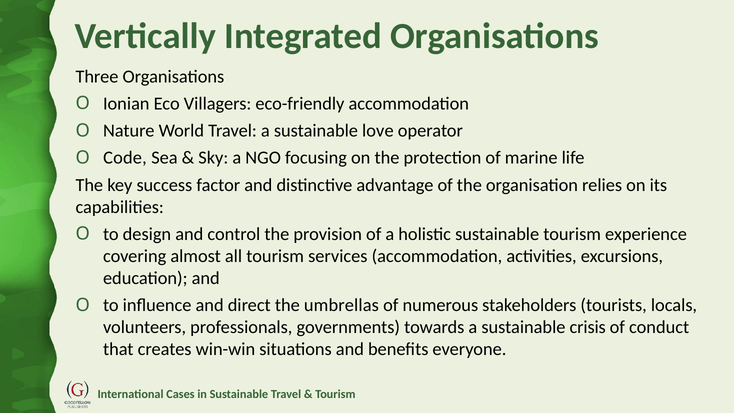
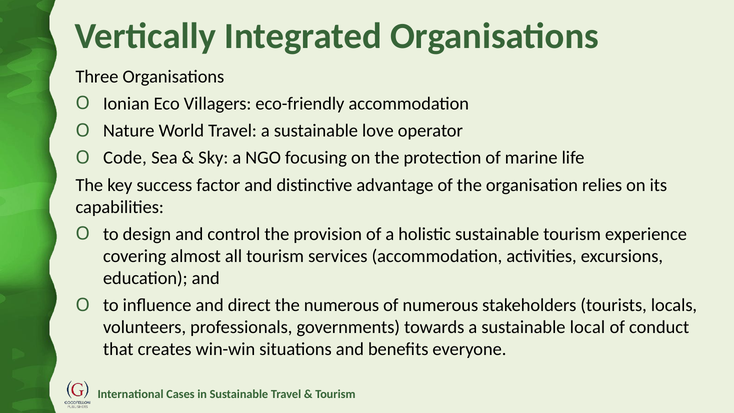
the umbrellas: umbrellas -> numerous (342, 305)
crisis: crisis -> local (588, 327)
